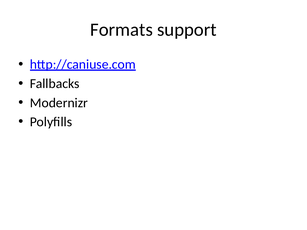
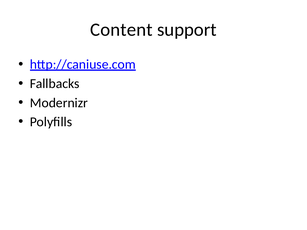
Formats: Formats -> Content (121, 30)
